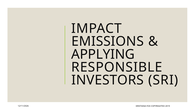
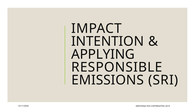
EMISSIONS: EMISSIONS -> INTENTION (108, 41)
INVESTORS: INVESTORS -> EMISSIONS (108, 80)
